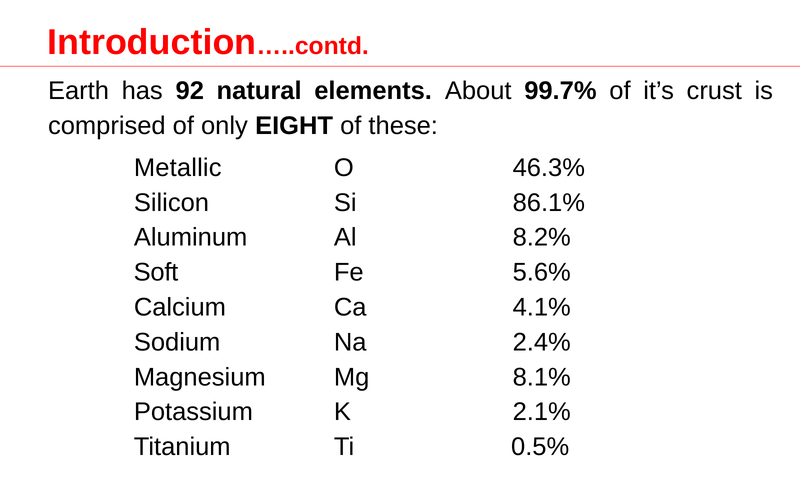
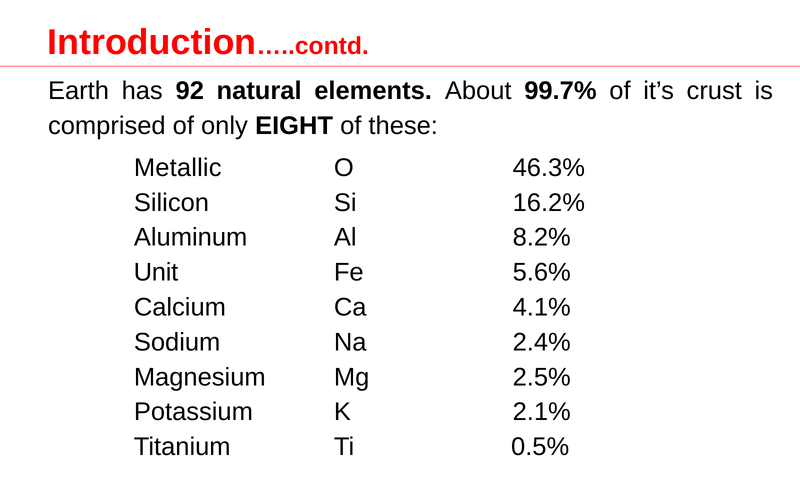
86.1%: 86.1% -> 16.2% (549, 203)
Soft: Soft -> Unit (156, 272)
8.1%: 8.1% -> 2.5% (542, 377)
